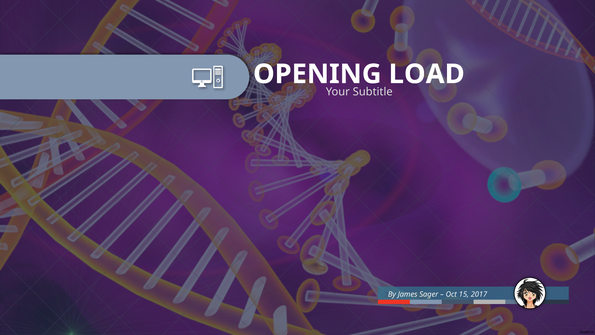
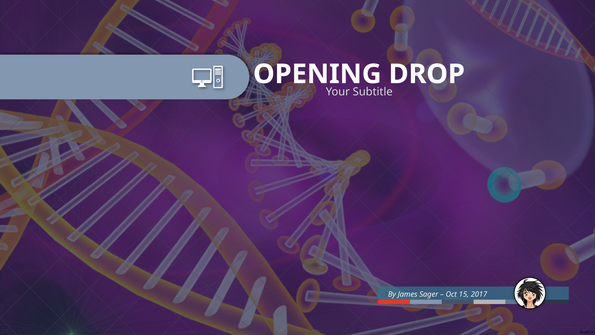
LOAD: LOAD -> DROP (427, 74)
